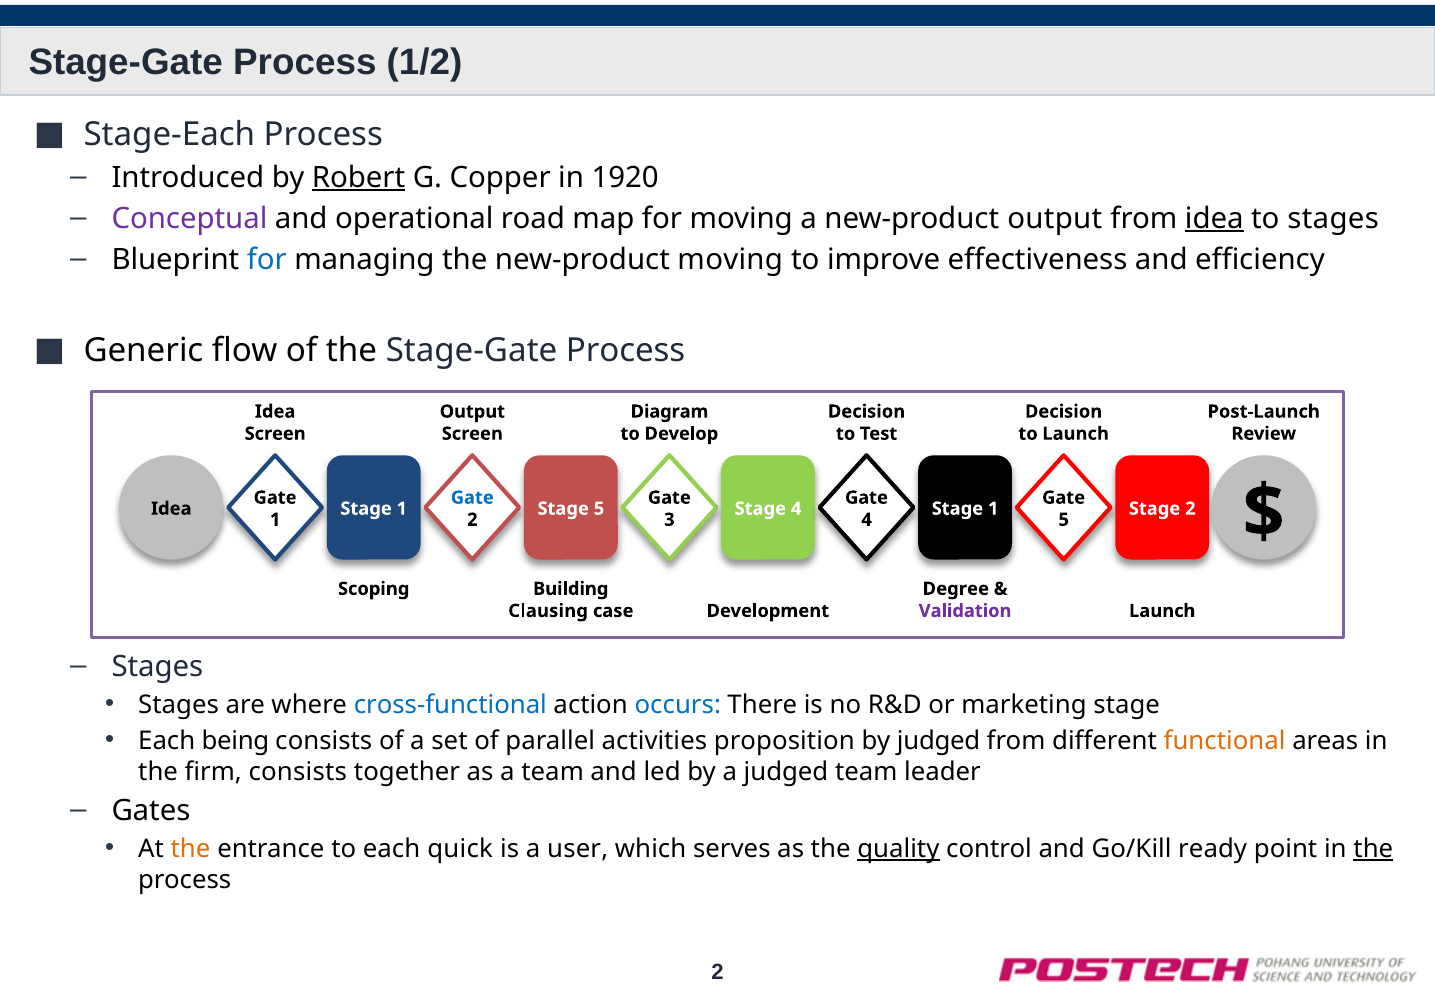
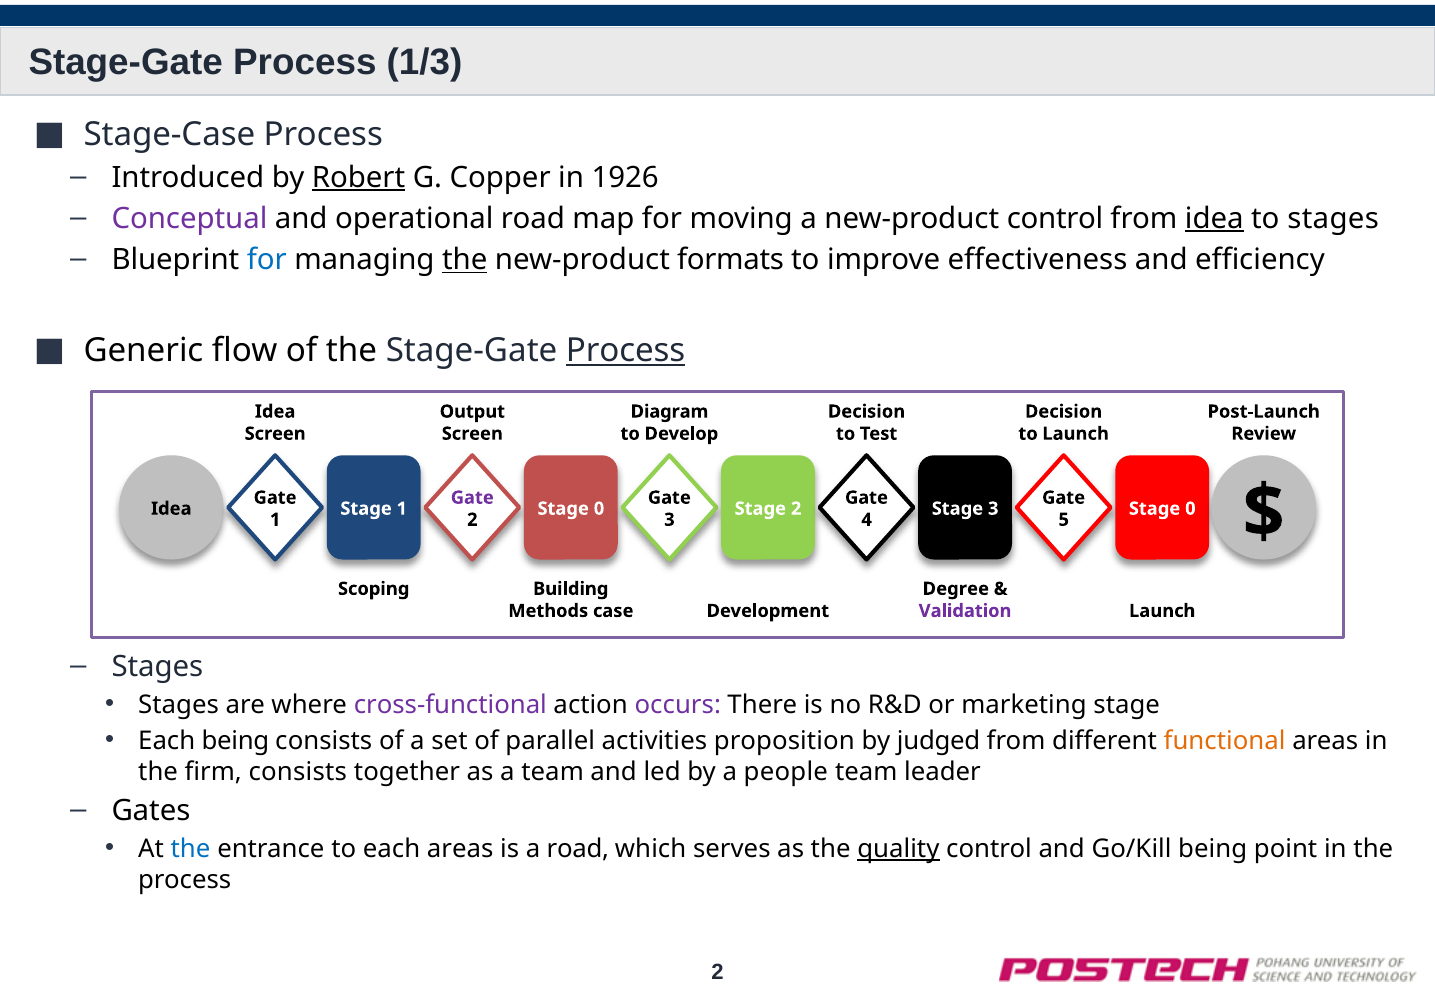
1/2: 1/2 -> 1/3 (425, 63)
Stage-Each: Stage-Each -> Stage-Case (169, 134)
1920: 1920 -> 1926 (625, 178)
new-product output: output -> control (1055, 219)
the underline: none -> present (465, 260)
new-product moving: moving -> formats (731, 260)
Process underline: none -> present (626, 351)
Gate colour: blue -> purple (472, 498)
5: 5 -> 0 (599, 509)
Stage 4: 4 -> 2 (796, 509)
1: 1 -> 3 (993, 509)
2: 2 -> 0 (1190, 509)
Clausing: Clausing -> Methods (548, 611)
cross-functional colour: blue -> purple (450, 705)
occurs colour: blue -> purple (678, 705)
a judged: judged -> people (786, 772)
the colour: orange -> blue (191, 849)
each quick: quick -> areas (460, 849)
a user: user -> road (578, 849)
Go/Kill ready: ready -> being (1213, 849)
the underline: present -> none (1373, 849)
